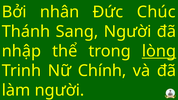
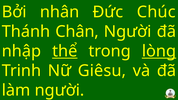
Sang: Sang -> Chân (77, 32)
thể underline: none -> present (65, 51)
Chính: Chính -> Giêsu (102, 71)
